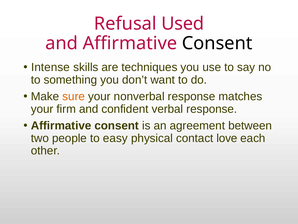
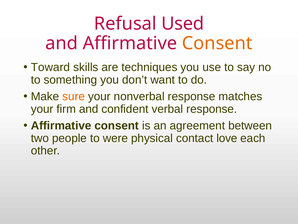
Consent colour: black -> orange (217, 43)
Intense: Intense -> Toward (50, 67)
easy: easy -> were (115, 138)
